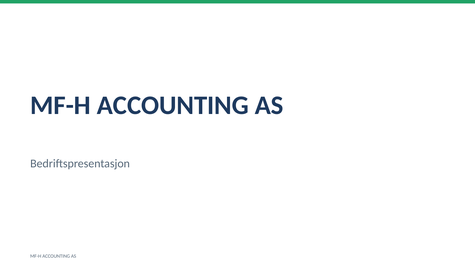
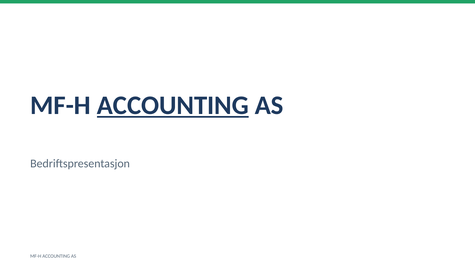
ACCOUNTING underline: none -> present (173, 105)
